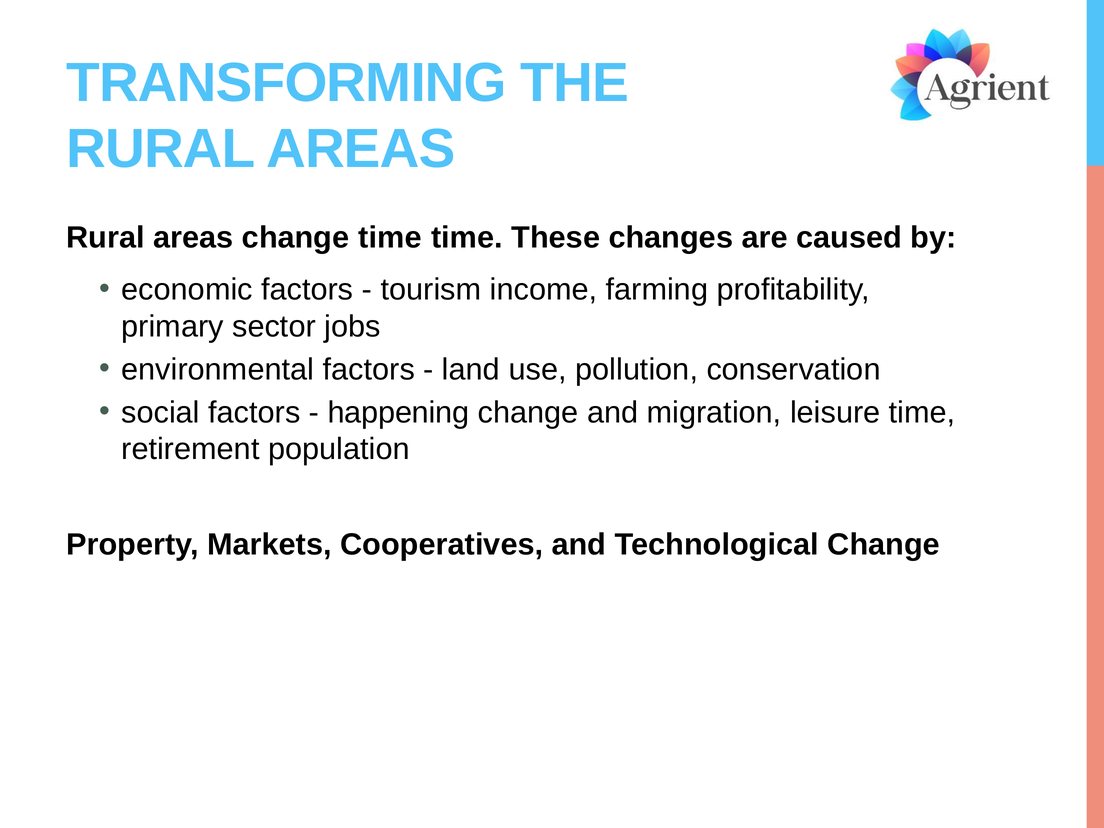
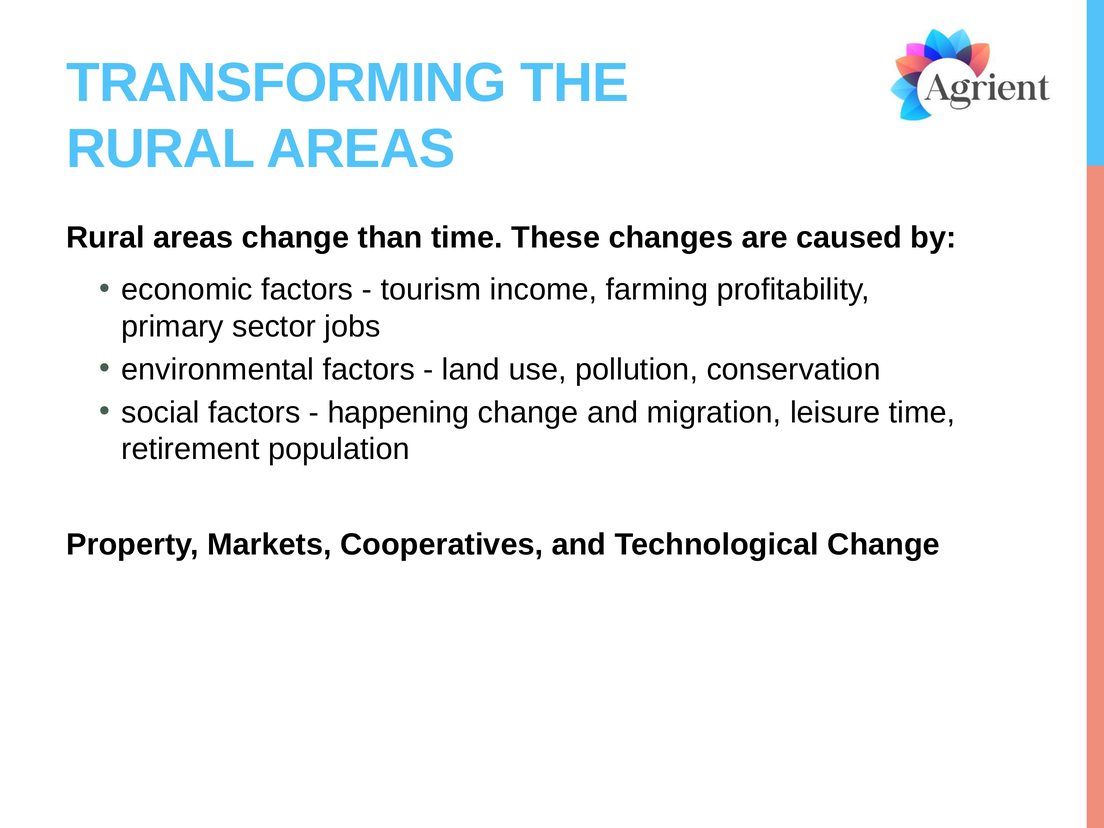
change time: time -> than (390, 238)
